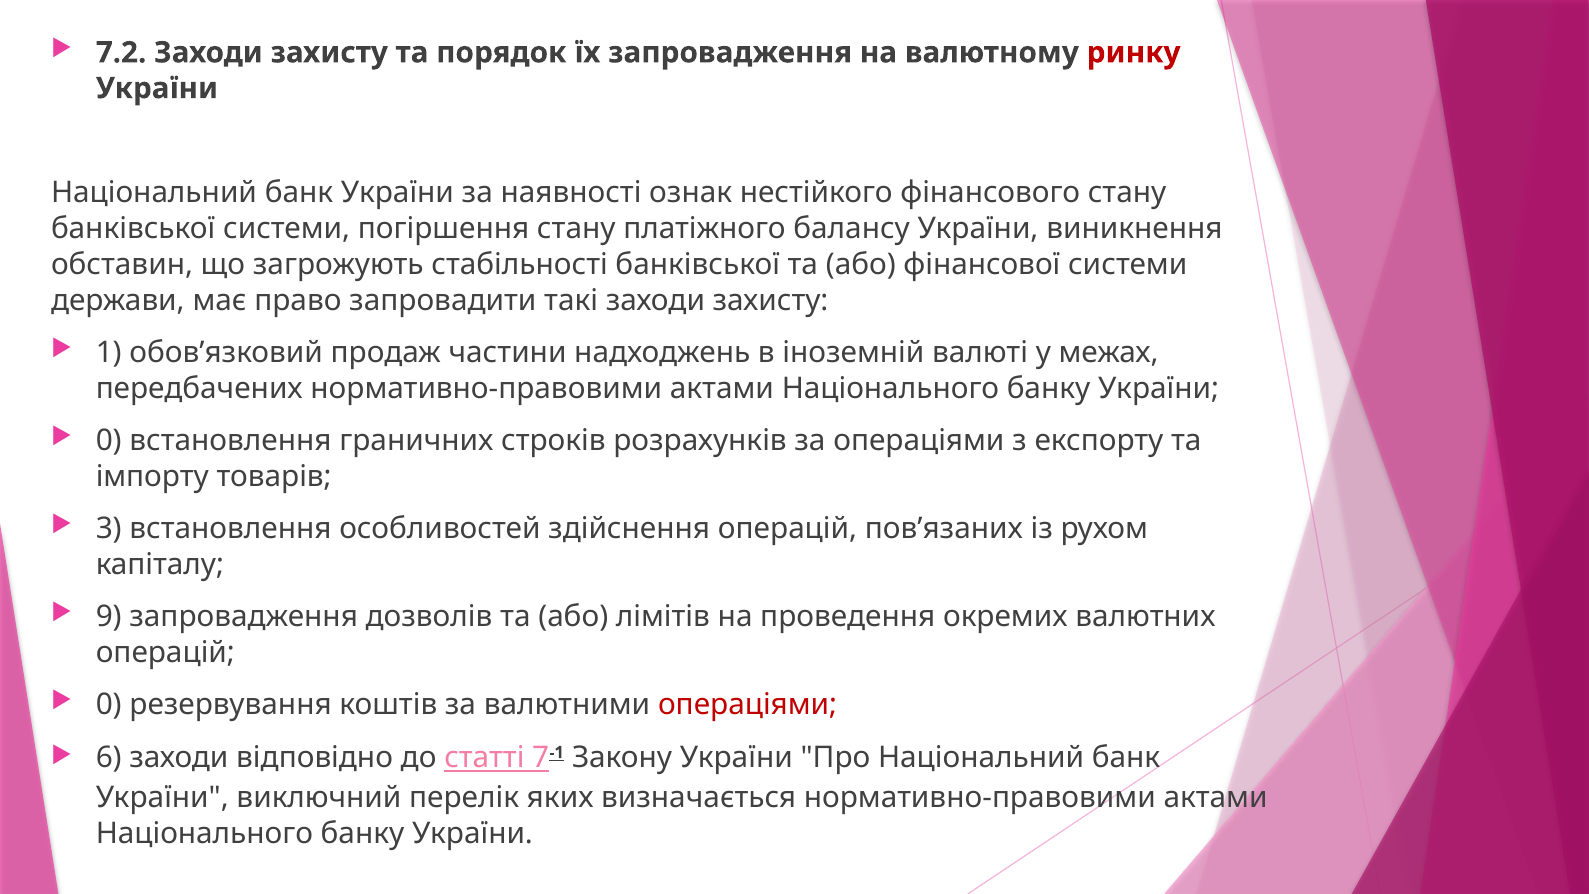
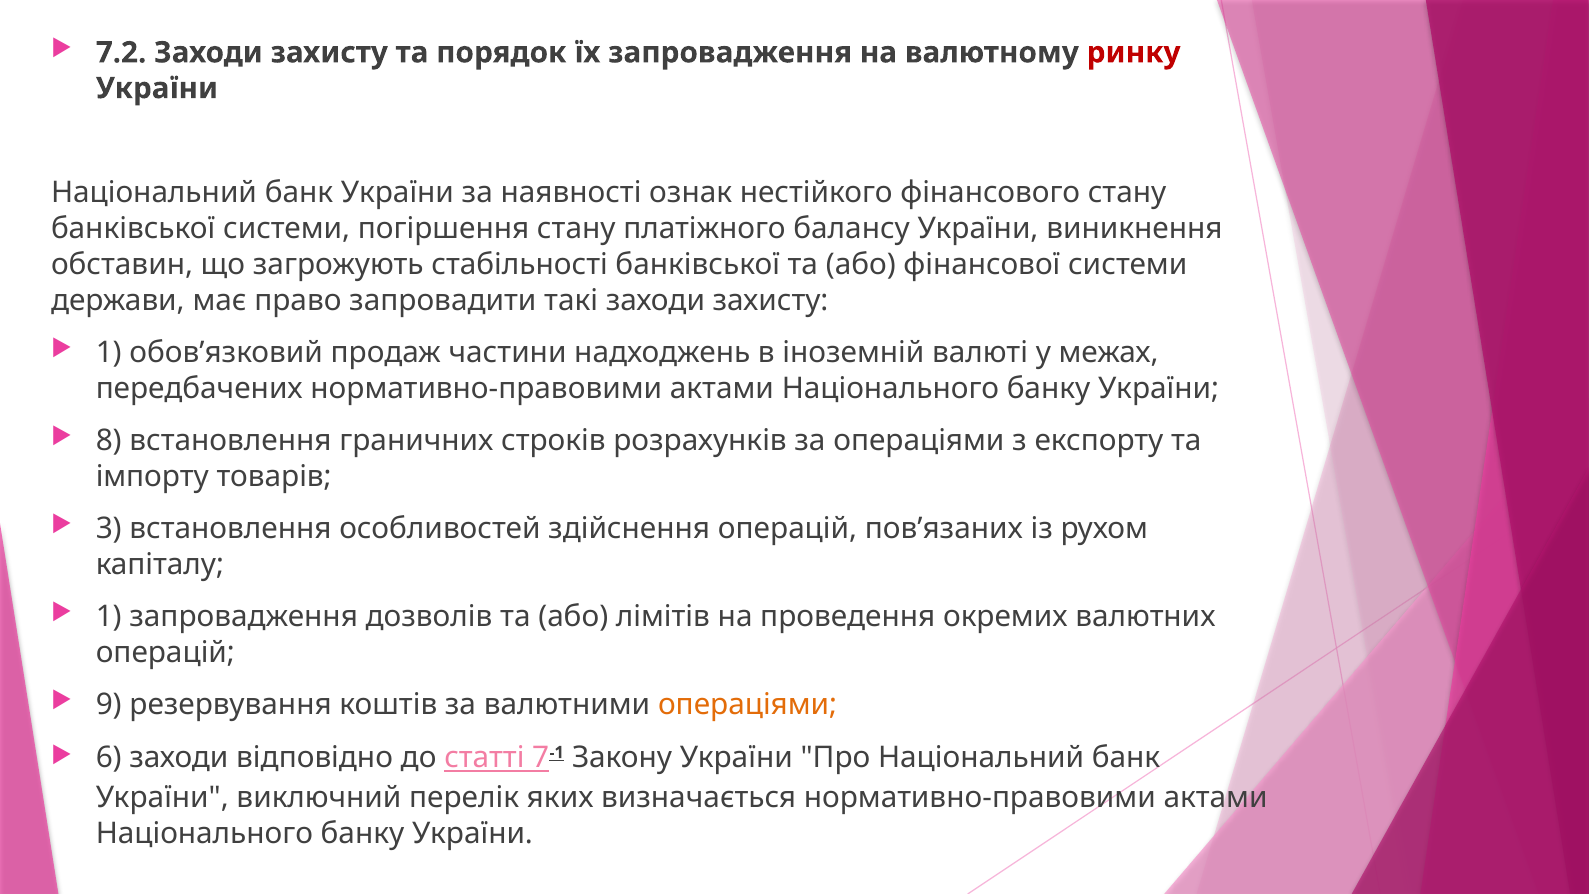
0: 0 -> 8 (109, 441)
9: 9 -> 1 (109, 617)
0: 0 -> 9 (109, 705)
операціями colour: red -> orange (748, 705)
